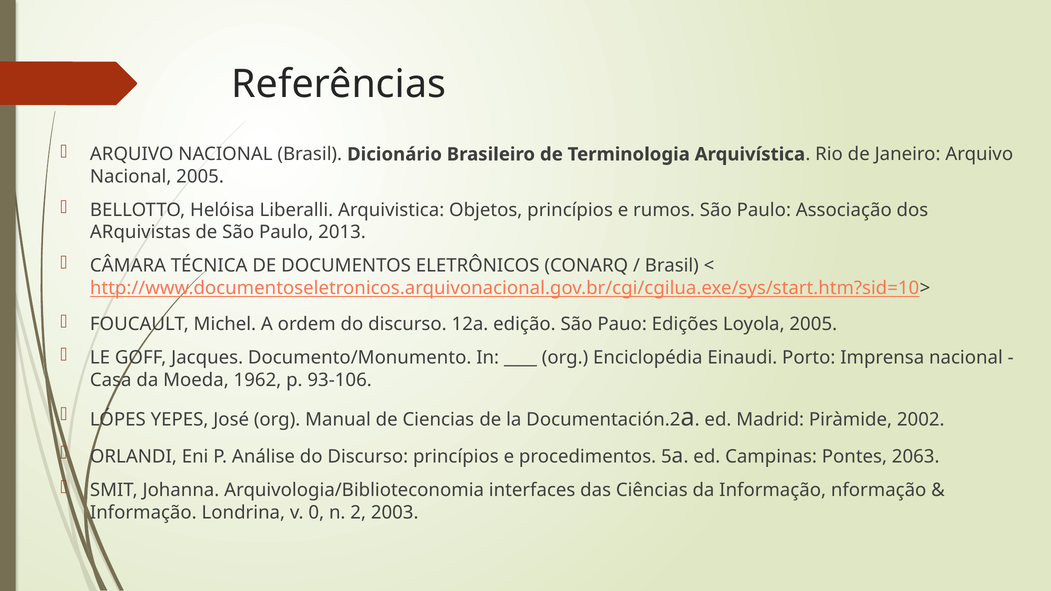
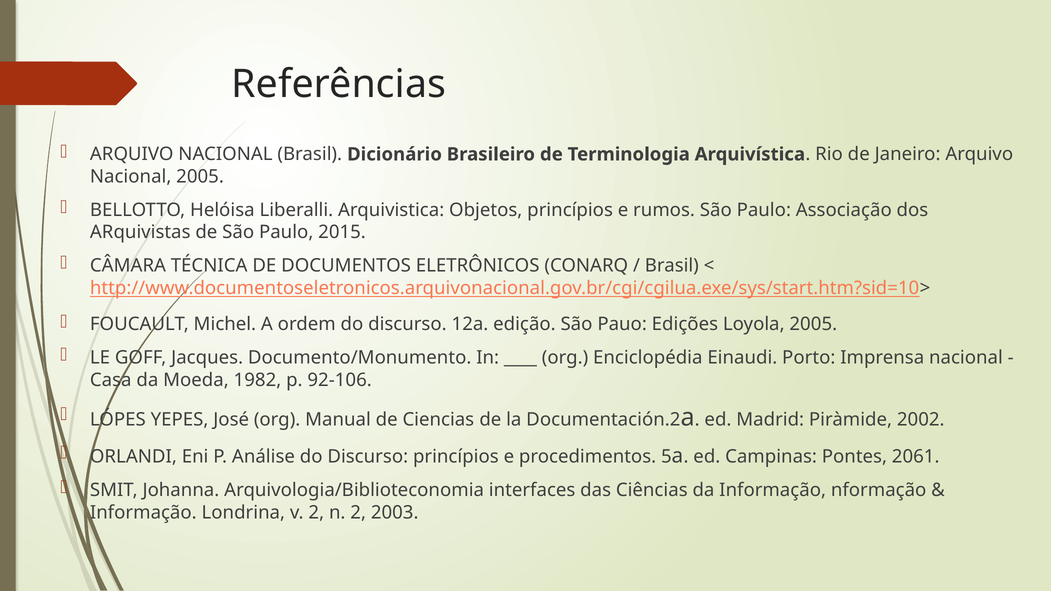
2013: 2013 -> 2015 (342, 232)
1962: 1962 -> 1982 (257, 380)
93-106: 93-106 -> 92-106 (340, 380)
2063: 2063 -> 2061 (916, 457)
v 0: 0 -> 2 (316, 513)
